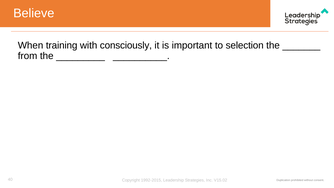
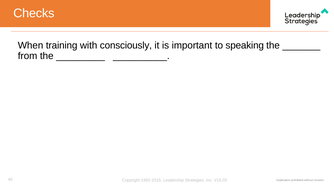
Believe: Believe -> Checks (34, 13)
selection: selection -> speaking (245, 45)
